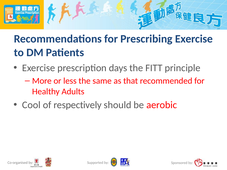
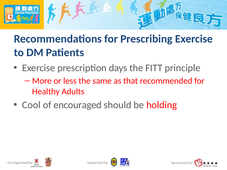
respectively: respectively -> encouraged (78, 105)
aerobic: aerobic -> holding (162, 105)
